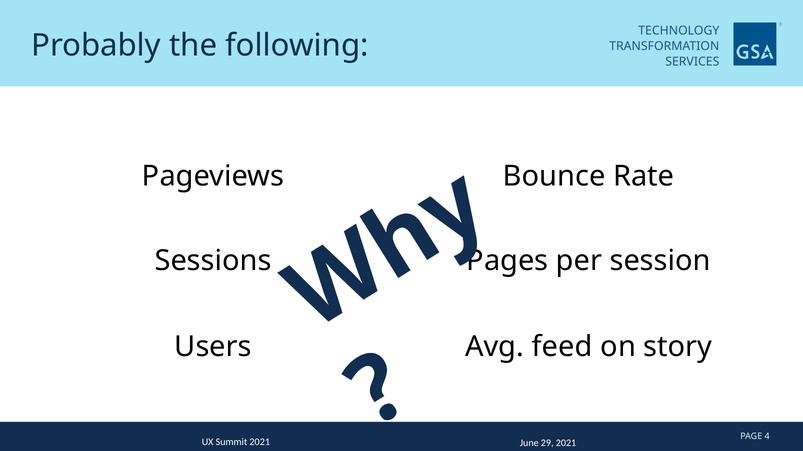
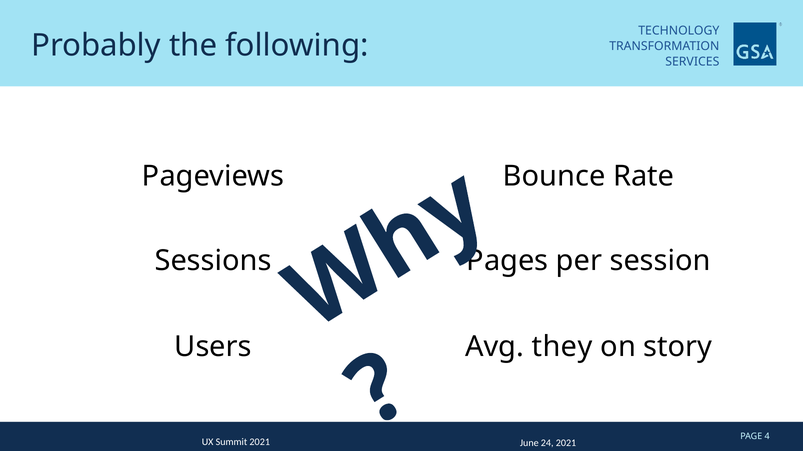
feed: feed -> they (562, 347)
29: 29 -> 24 (547, 444)
